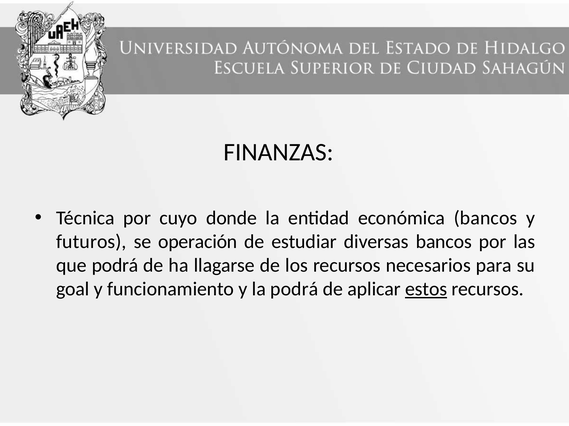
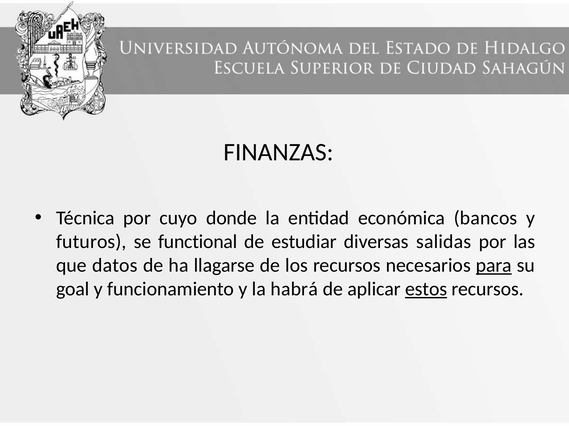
operación: operación -> functional (198, 242)
diversas bancos: bancos -> salidas (444, 242)
que podrá: podrá -> datos (115, 266)
para underline: none -> present (494, 266)
la podrá: podrá -> habrá (294, 290)
